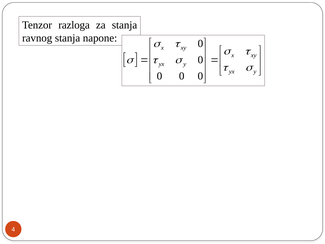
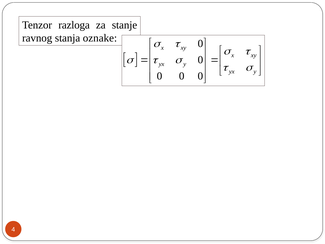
za stanja: stanja -> stanje (125, 25)
napone: napone -> oznake (100, 38)
